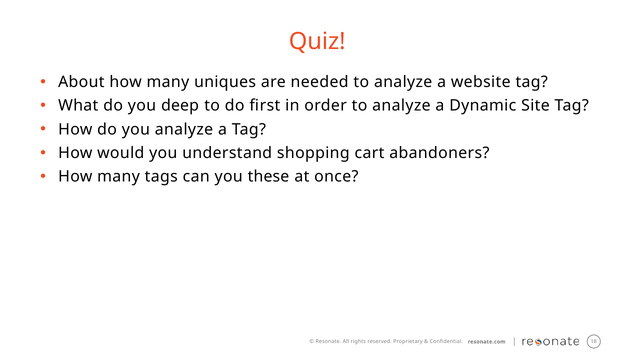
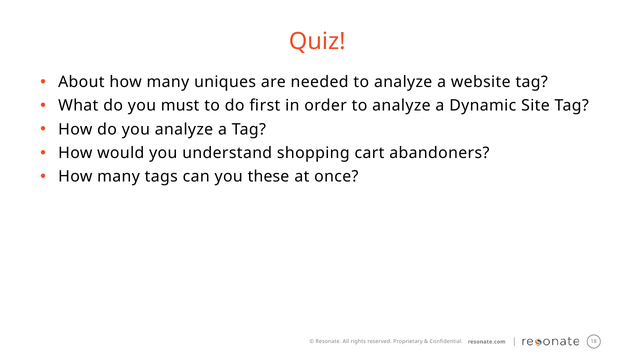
deep: deep -> must (180, 106)
